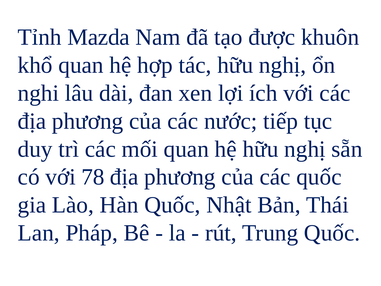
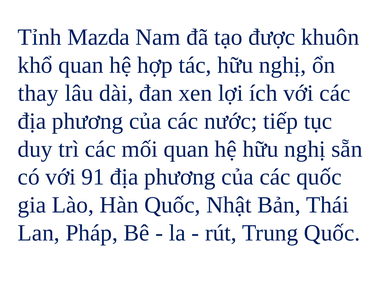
nghi: nghi -> thay (38, 93)
78: 78 -> 91 (93, 177)
